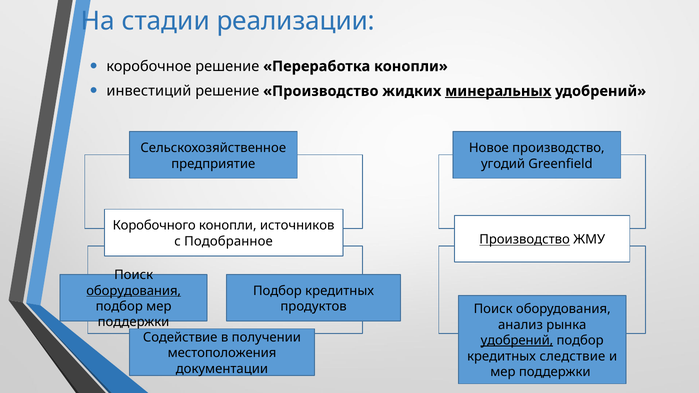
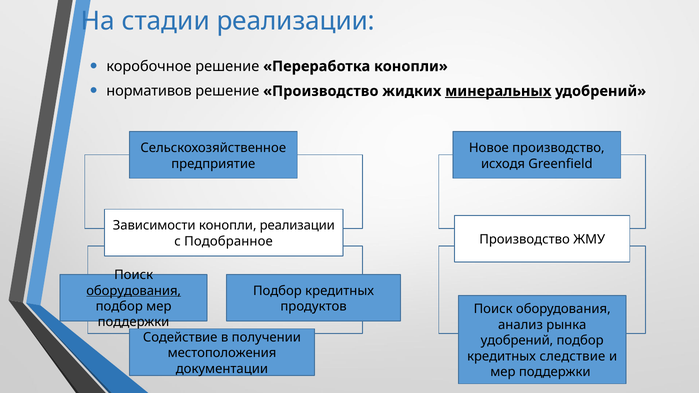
инвестиций: инвестиций -> нормативов (149, 91)
угодий: угодий -> исходя (503, 164)
Коробочного: Коробочного -> Зависимости (154, 226)
конопли источников: источников -> реализации (297, 226)
Производство underline: present -> none (525, 240)
удобрений underline: present -> none (517, 341)
